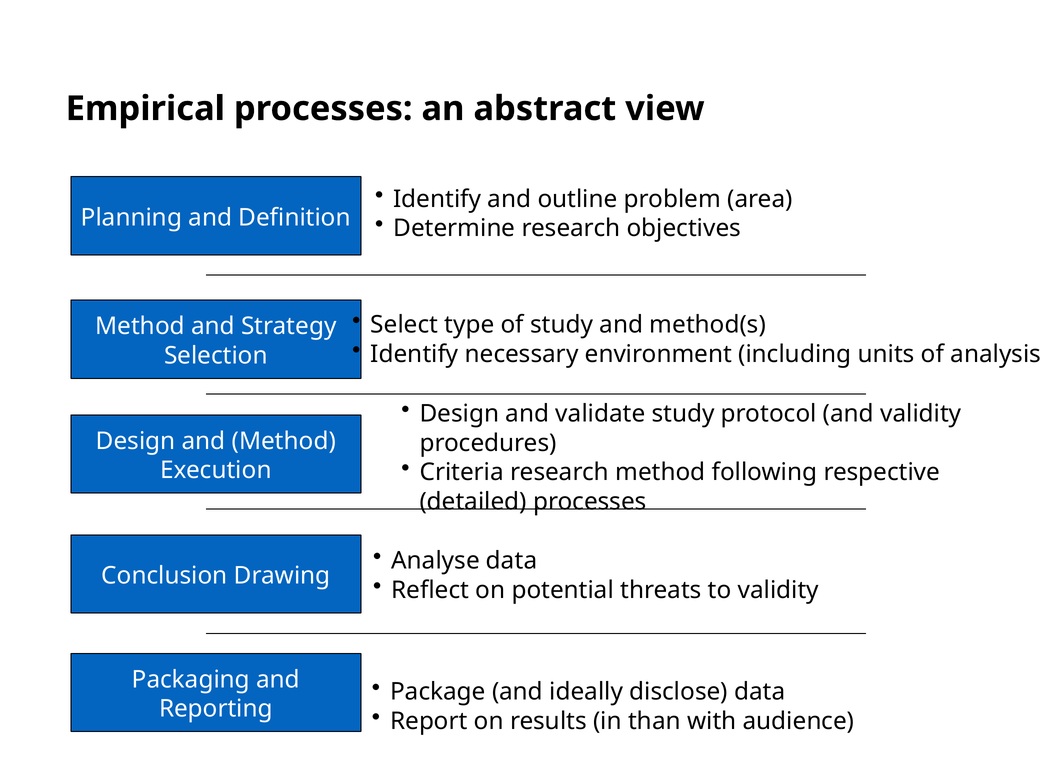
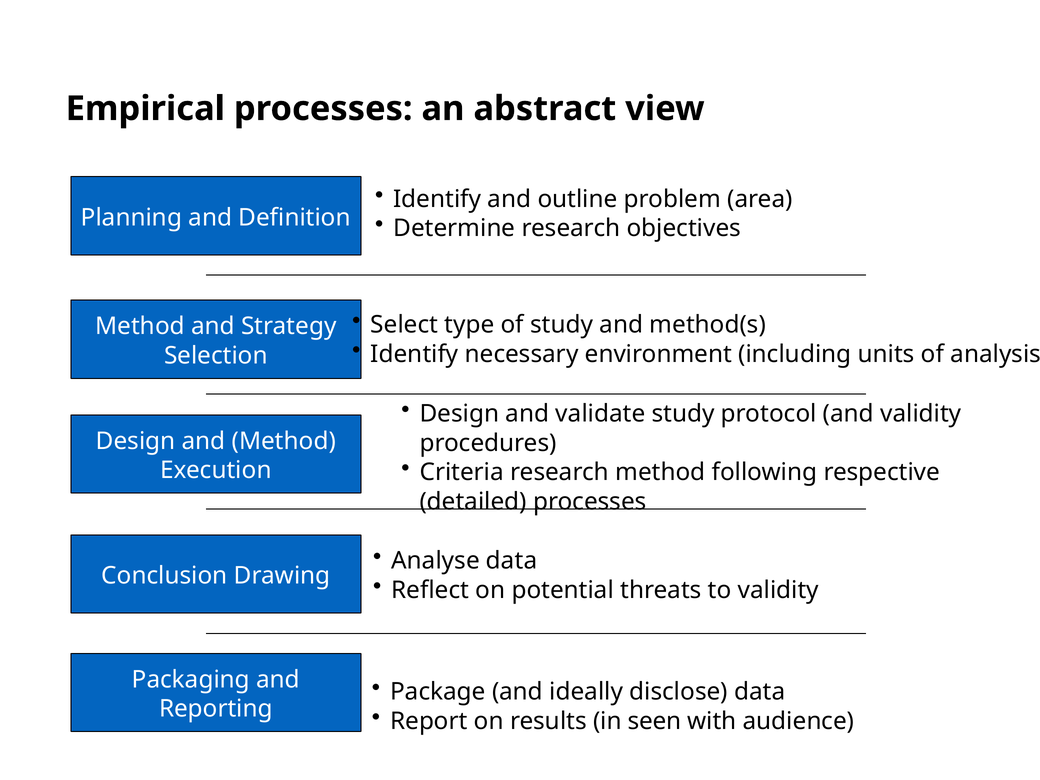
than: than -> seen (655, 721)
